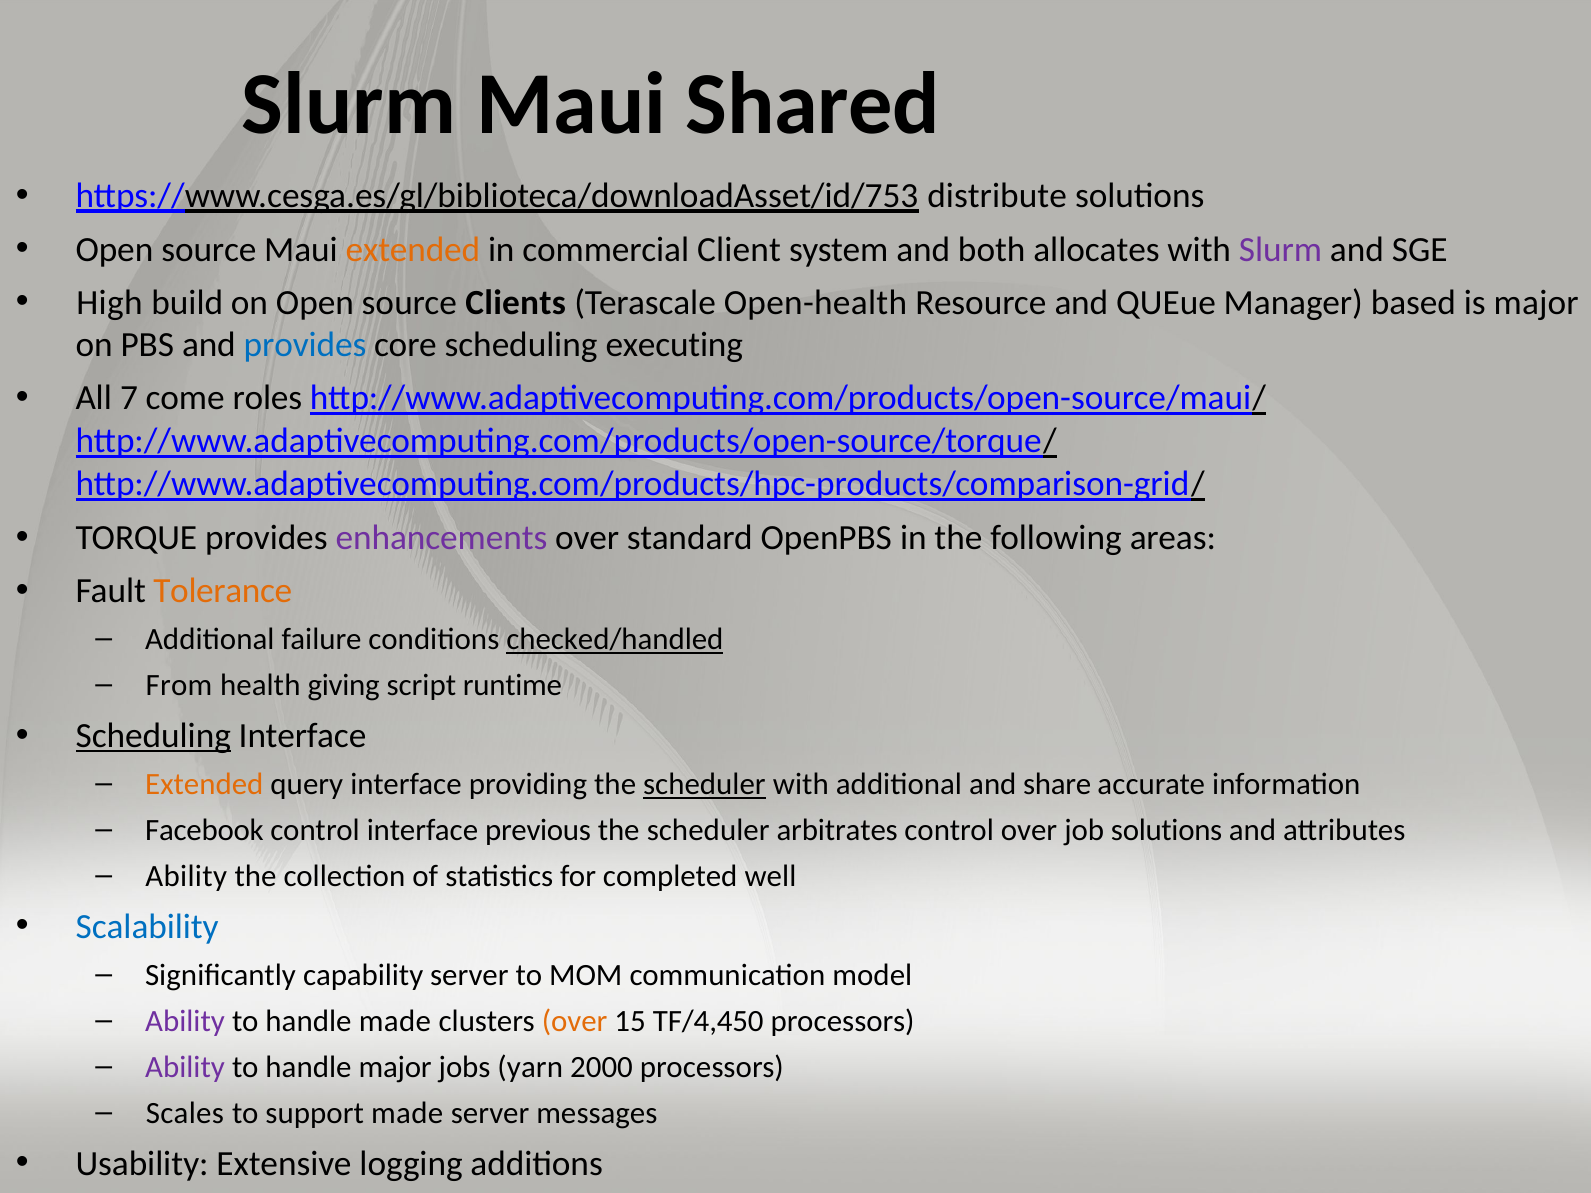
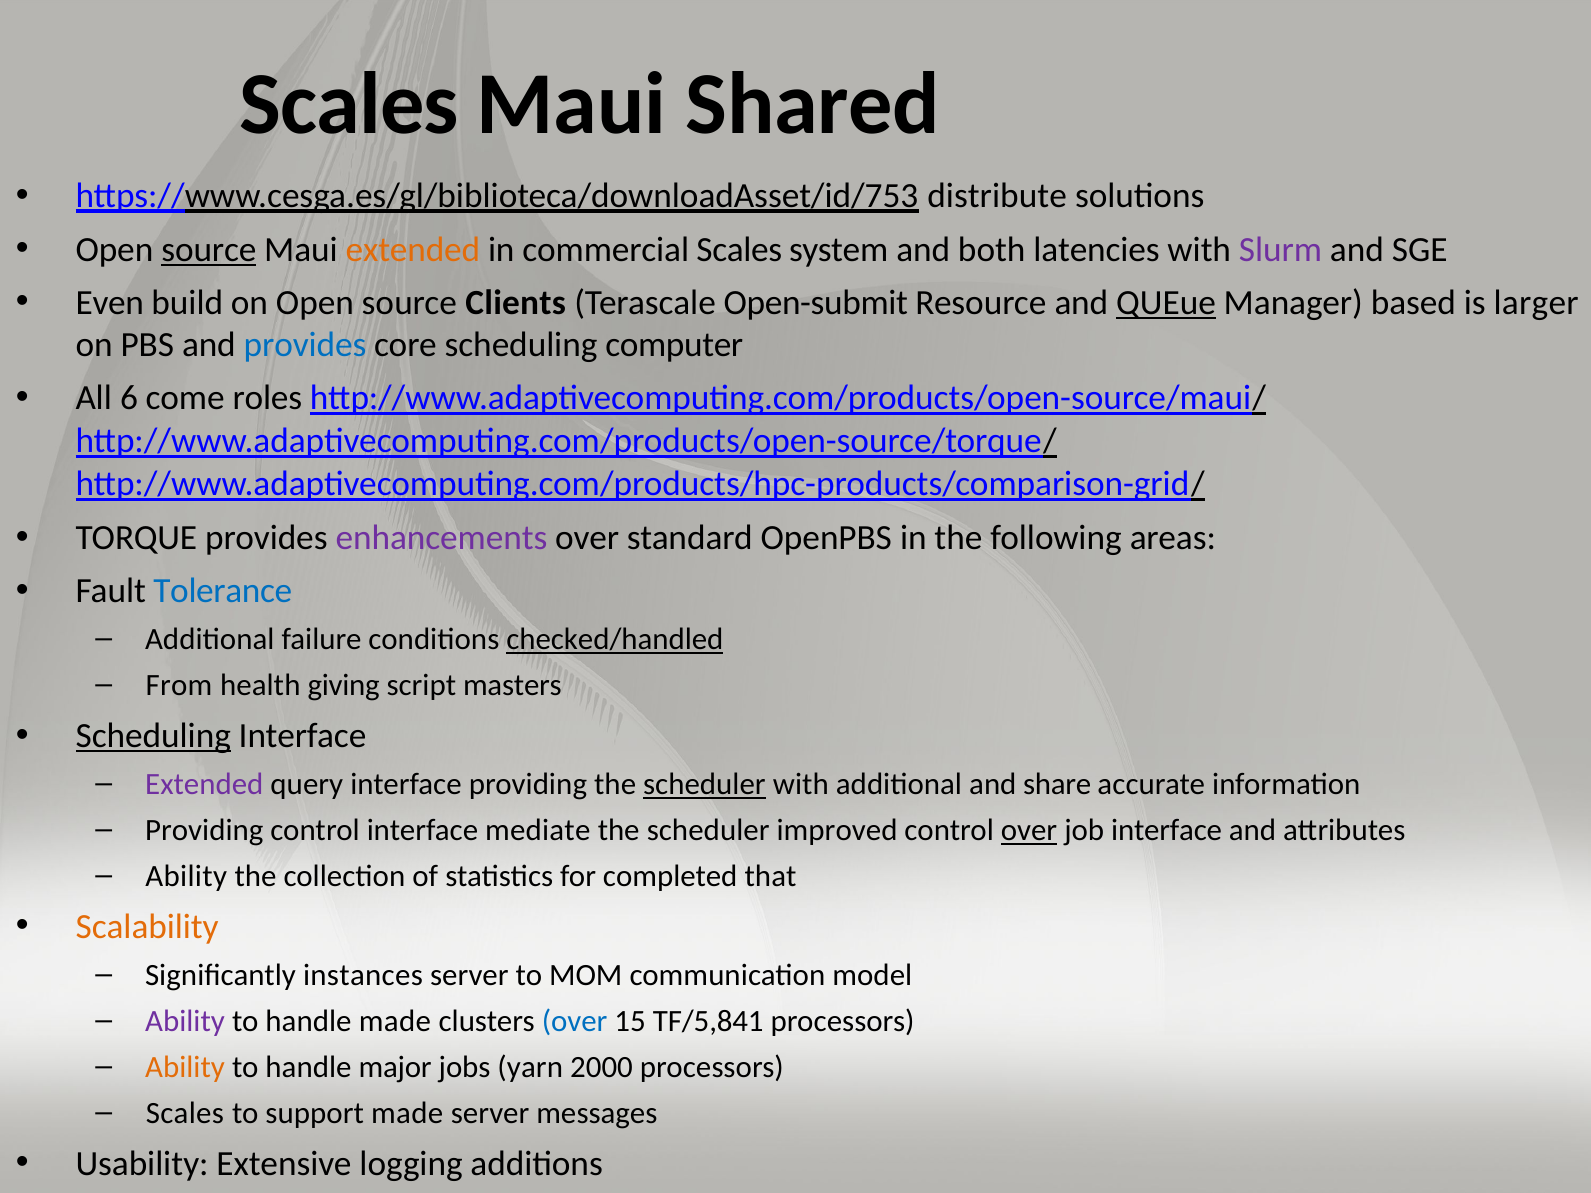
Slurm: Slurm -> Scales (349, 105)
source underline: none -> present (209, 250)
commercial Client: Client -> Scales (739, 250)
allocates: allocates -> latencies (1097, 250)
High: High -> Even (110, 303)
Open-health: Open-health -> Open-submit (816, 303)
QUEue underline: none -> present (1166, 303)
is major: major -> larger (1536, 303)
executing: executing -> computer (674, 345)
7: 7 -> 6 (129, 398)
Tolerance colour: orange -> blue (223, 591)
runtime: runtime -> masters (512, 686)
Extended colour: orange -> purple (204, 784)
Facebook: Facebook -> Providing (204, 830)
previous: previous -> mediate (538, 830)
arbitrates: arbitrates -> improved (837, 830)
over underline: none -> present (1029, 830)
job solutions: solutions -> interface (1167, 830)
well: well -> that (771, 876)
Scalability colour: blue -> orange (147, 927)
capability: capability -> instances (363, 975)
over colour: orange -> blue (575, 1021)
TF/4,450: TF/4,450 -> TF/5,841 (708, 1021)
Ability colour: purple -> orange (185, 1067)
